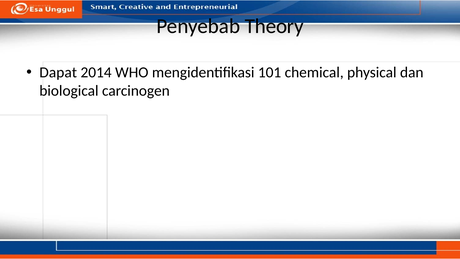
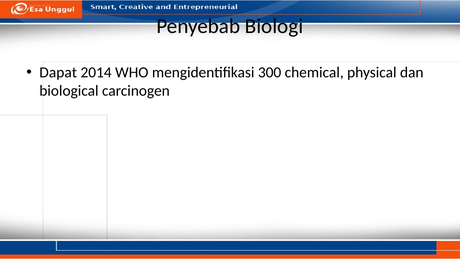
Theory: Theory -> Biologi (274, 26)
101: 101 -> 300 (270, 72)
